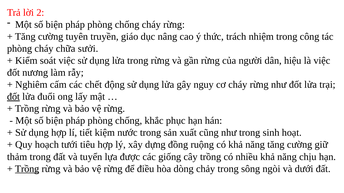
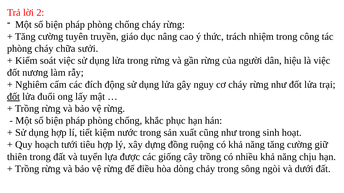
chết: chết -> đích (94, 85)
thảm: thảm -> thiên (17, 157)
Trồng underline: present -> none (27, 169)
